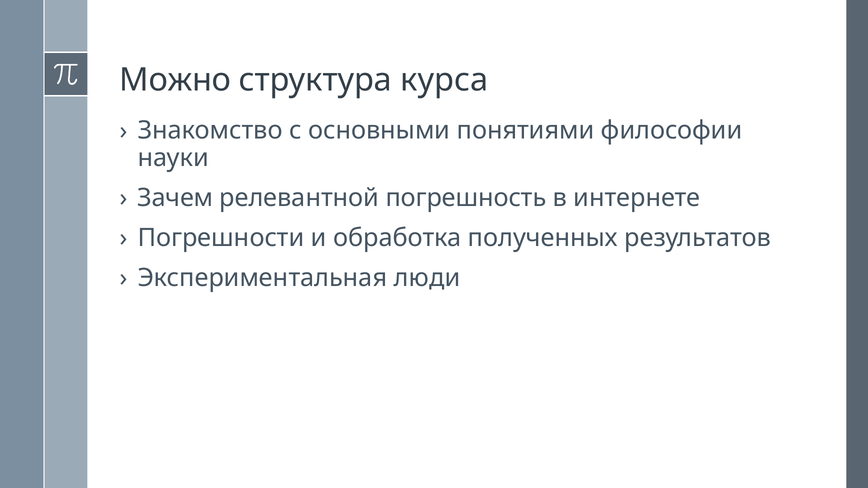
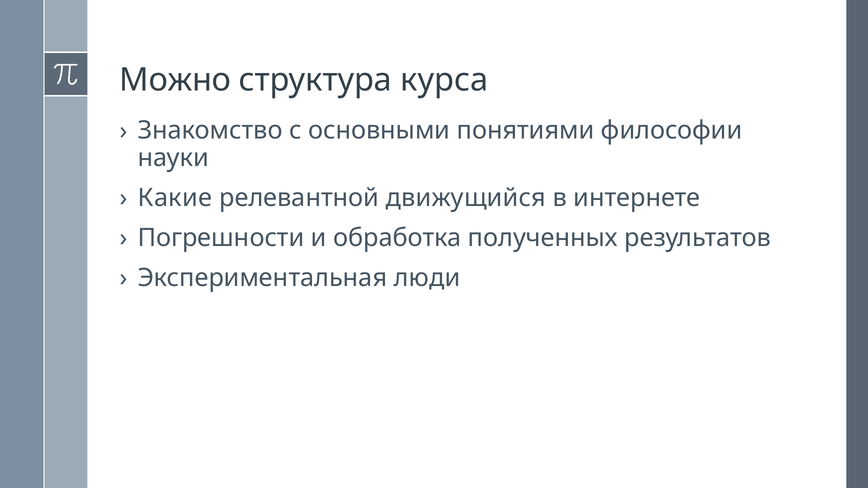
Зачем: Зачем -> Какие (175, 198)
погрешность: погрешность -> движущийся (466, 198)
